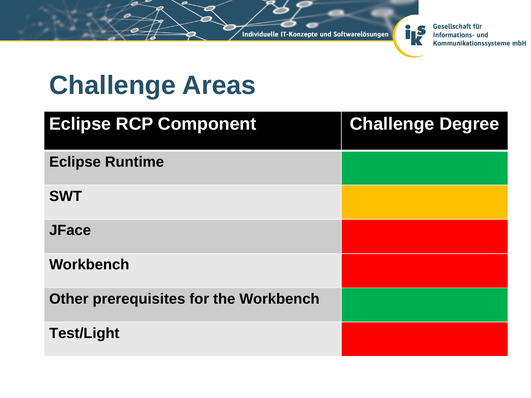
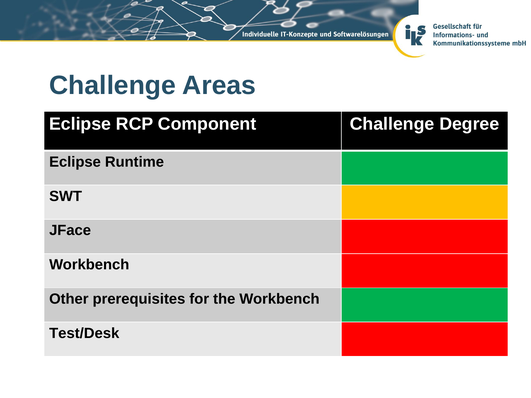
Test/Light: Test/Light -> Test/Desk (84, 333)
